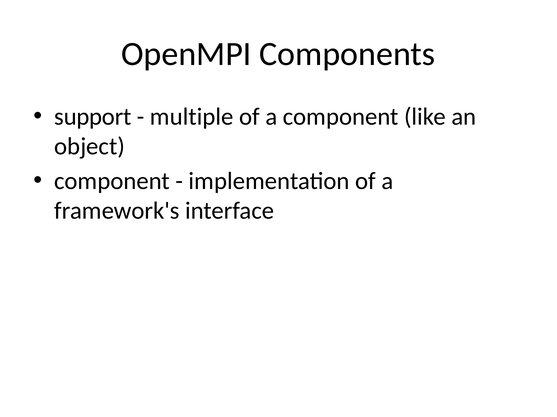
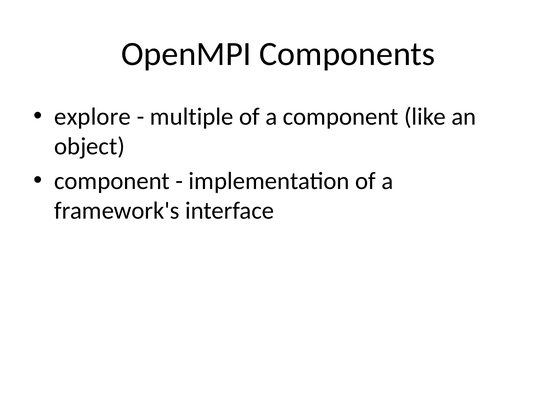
support: support -> explore (93, 117)
